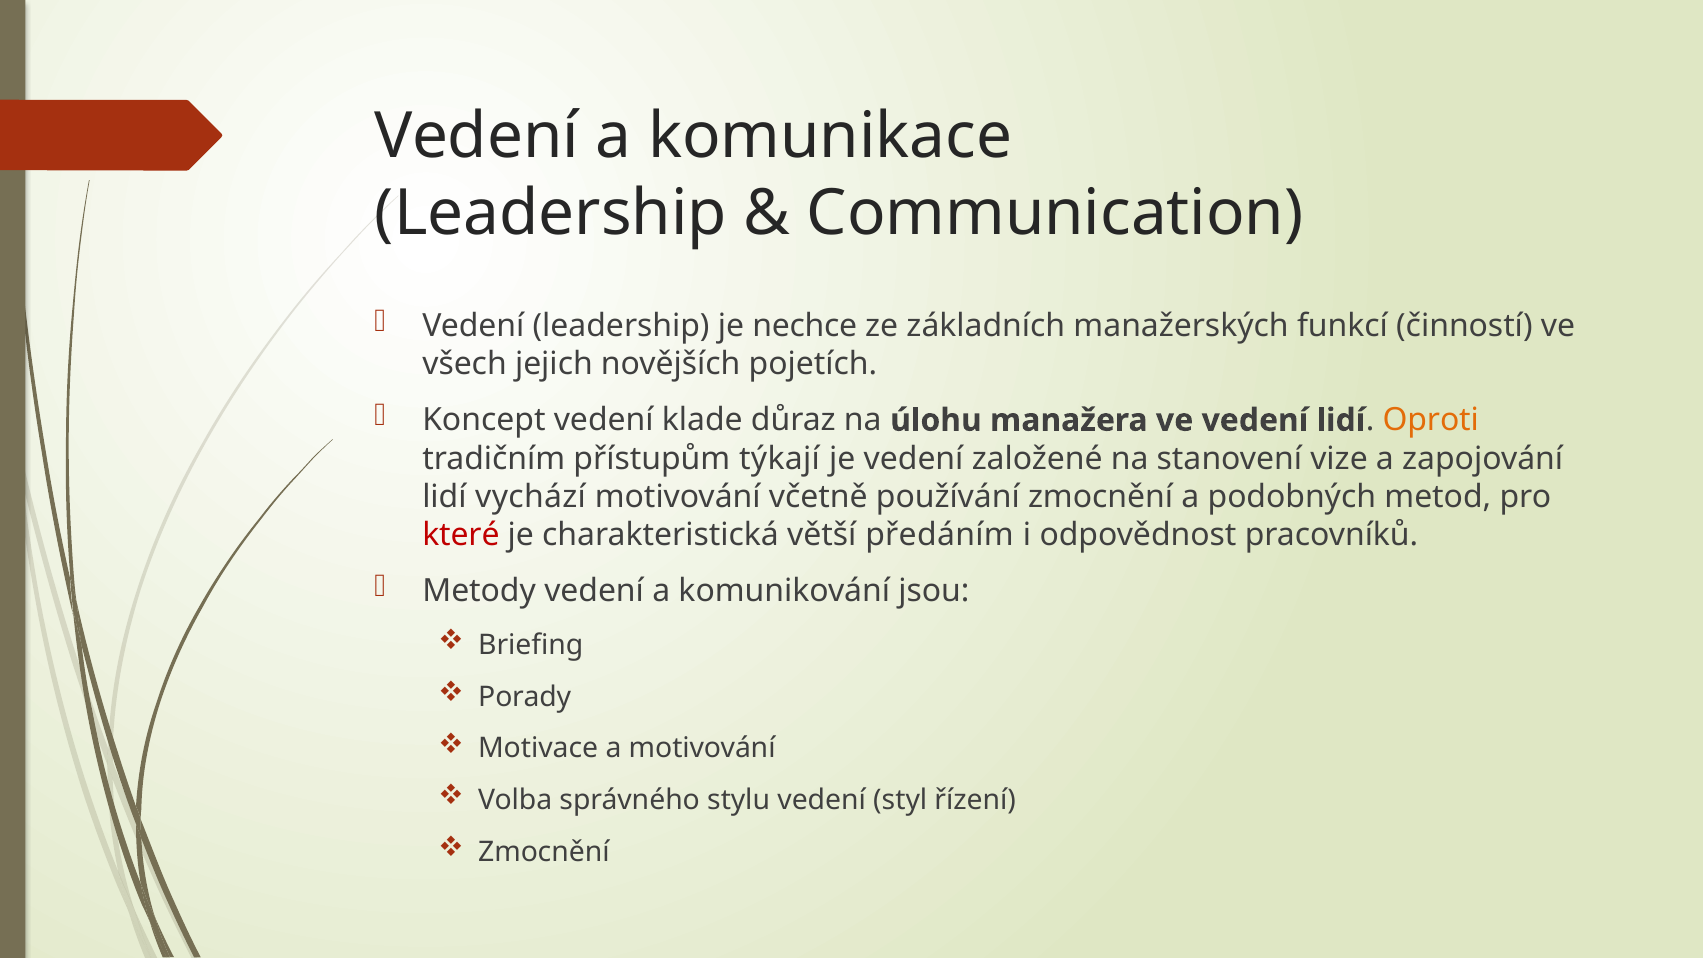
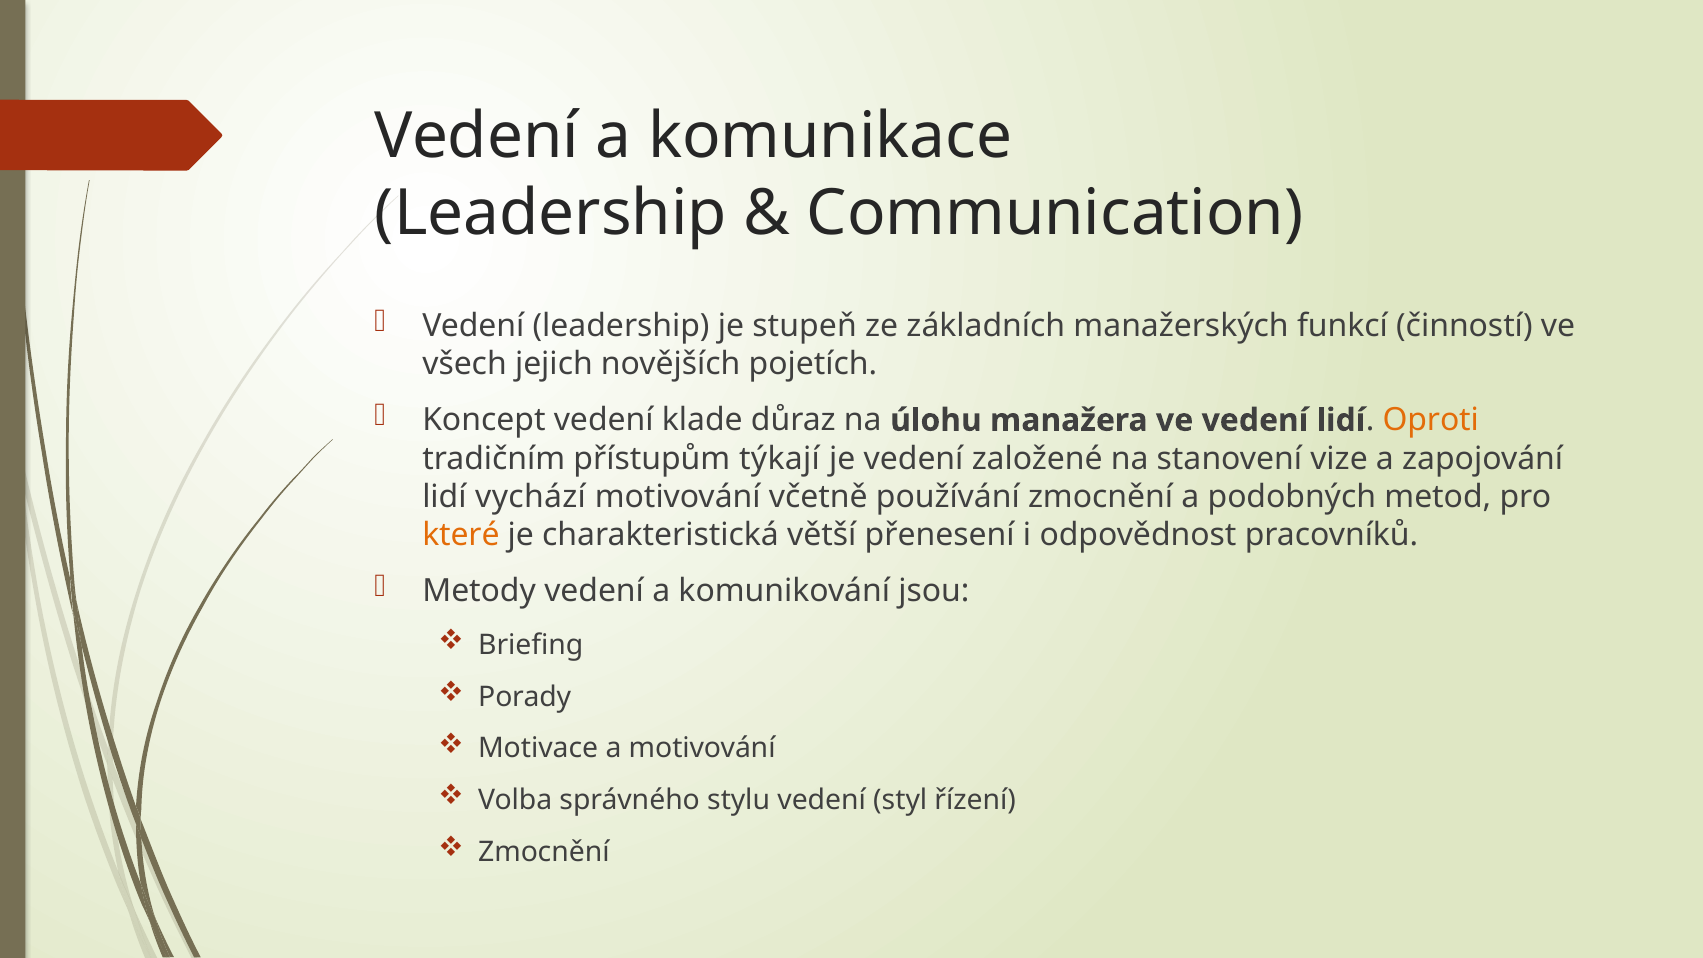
nechce: nechce -> stupeň (805, 326)
které colour: red -> orange (461, 535)
předáním: předáním -> přenesení (940, 535)
